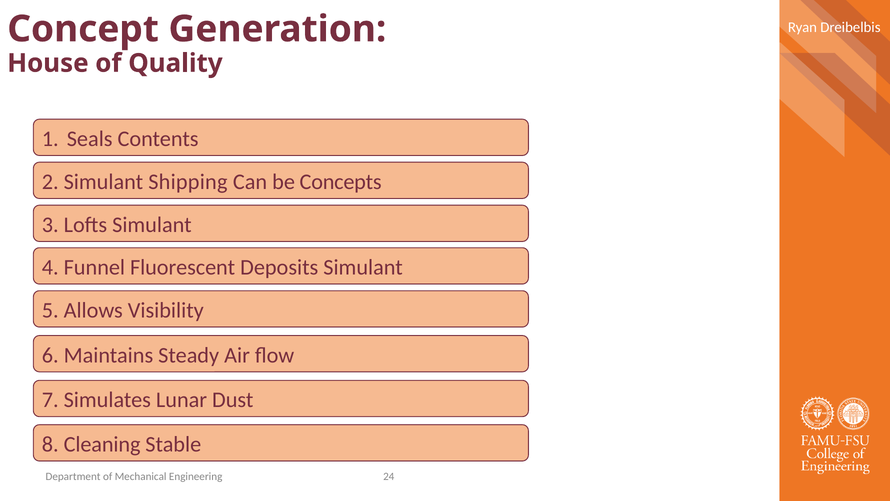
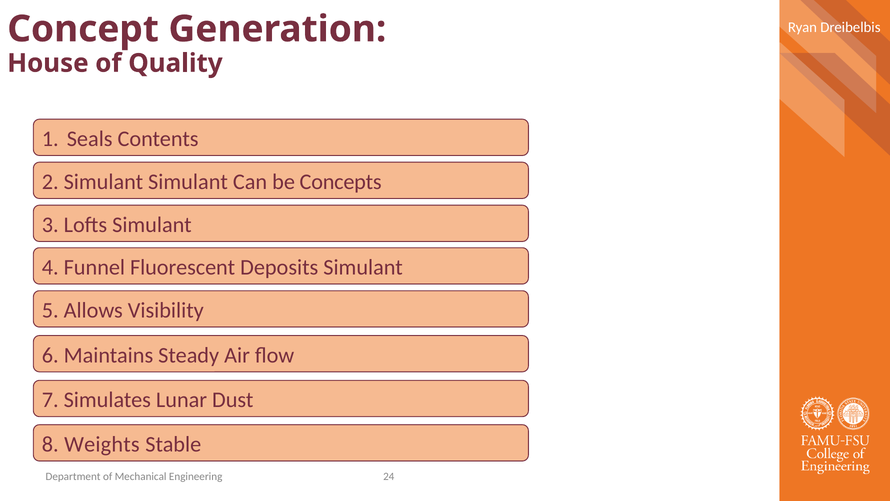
Simulant Shipping: Shipping -> Simulant (188, 182)
Cleaning: Cleaning -> Weights (102, 444)
